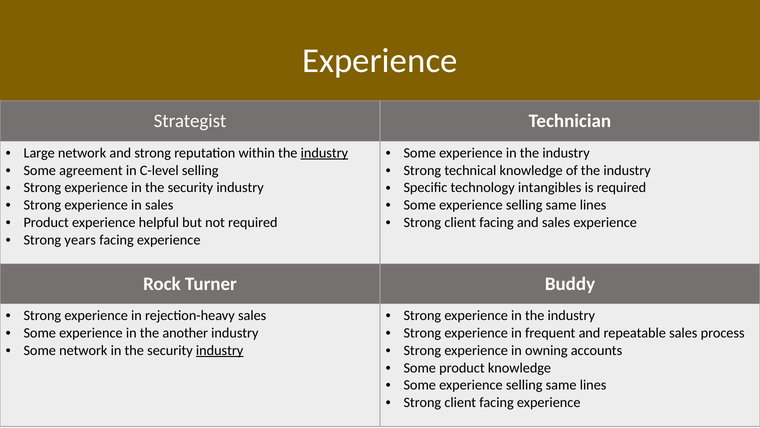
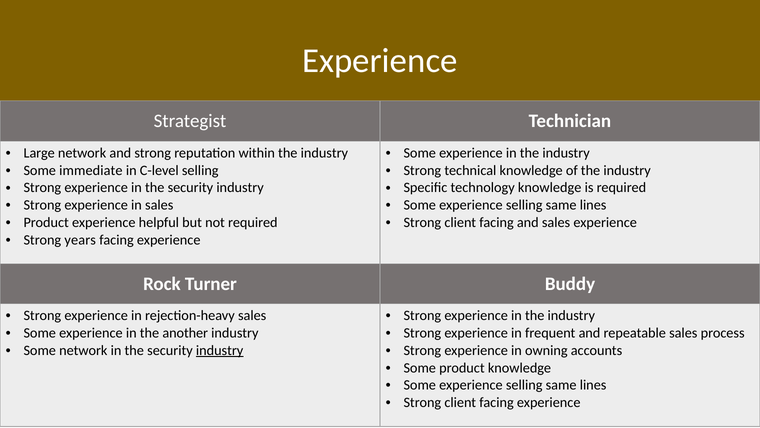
industry underline: present -> none (324, 153)
agreement: agreement -> immediate (91, 170)
technology intangibles: intangibles -> knowledge (550, 188)
